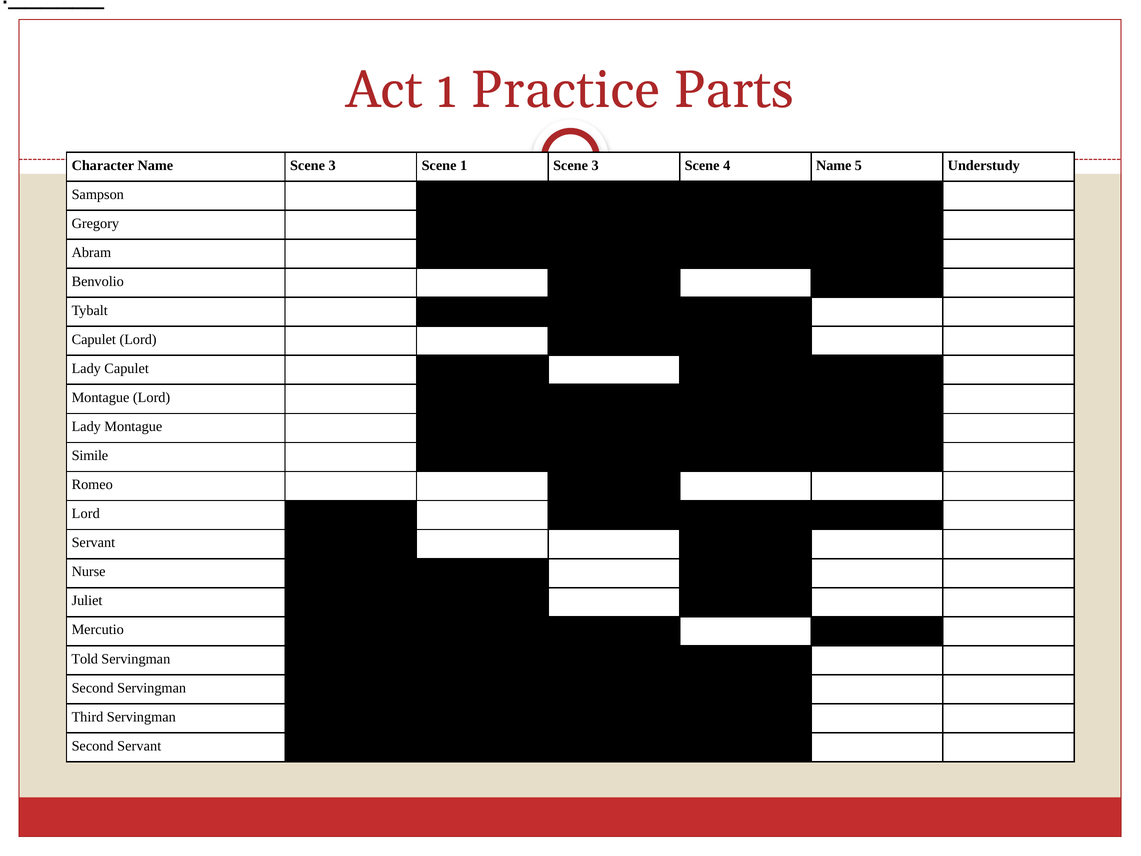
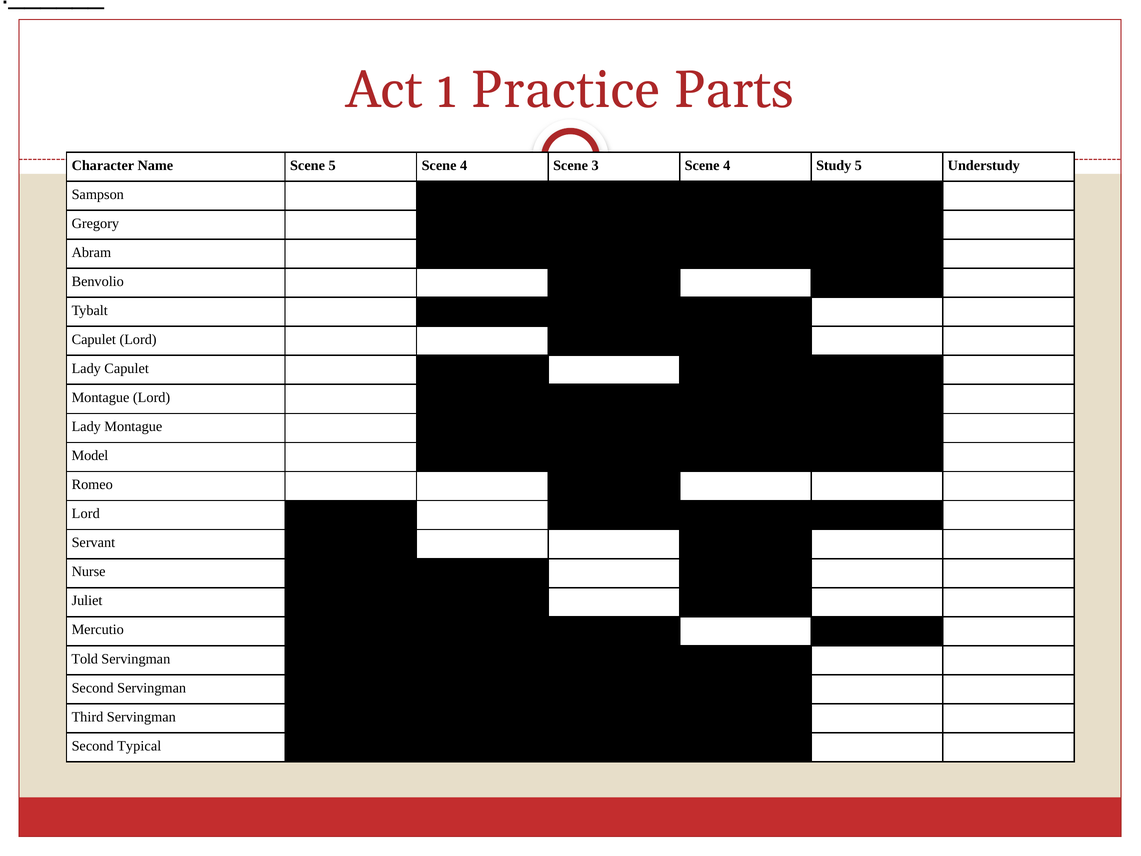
Name Scene 3: 3 -> 5 (332, 165)
1: 1 -> 4 (464, 165)
4 Name: Name -> Study (834, 165)
Simile: Simile -> Model (90, 455)
Second Servant: Servant -> Typical (139, 746)
